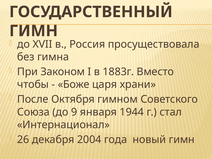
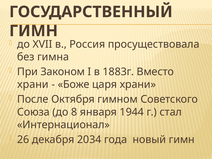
чтобы: чтобы -> храни (33, 84)
9: 9 -> 8 (74, 112)
2004: 2004 -> 2034 (89, 140)
